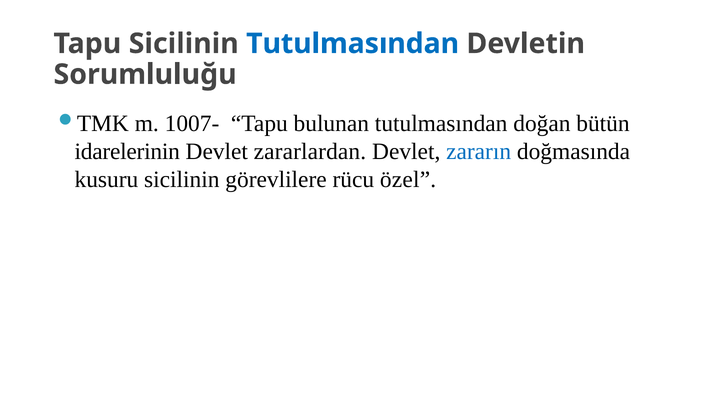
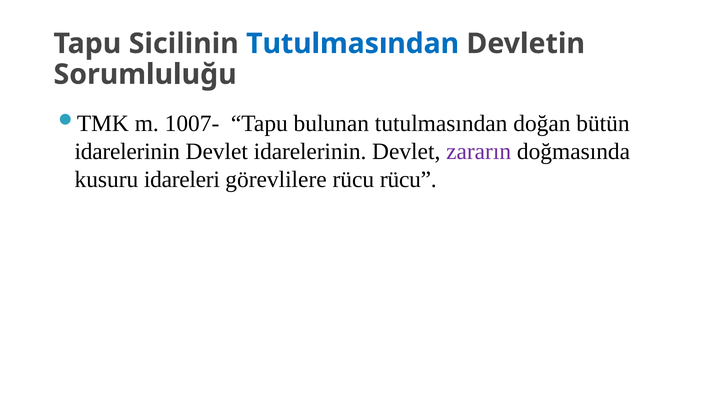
Devlet zararlardan: zararlardan -> idarelerinin (310, 152)
zararın colour: blue -> purple (479, 152)
kusuru sicilinin: sicilinin -> idareleri (182, 180)
rücu özel: özel -> rücu (408, 180)
